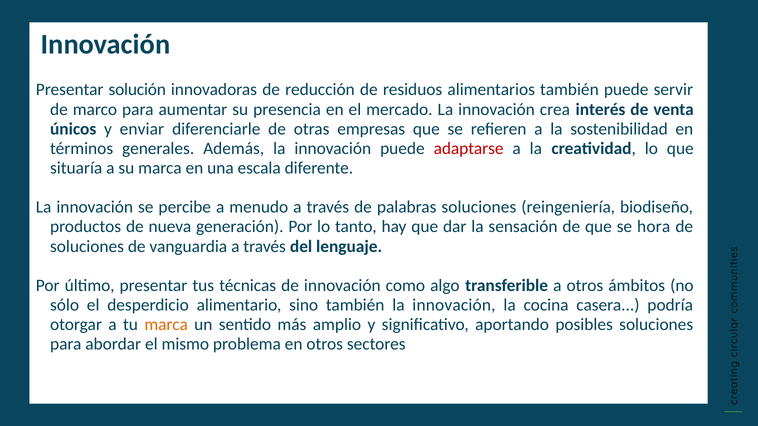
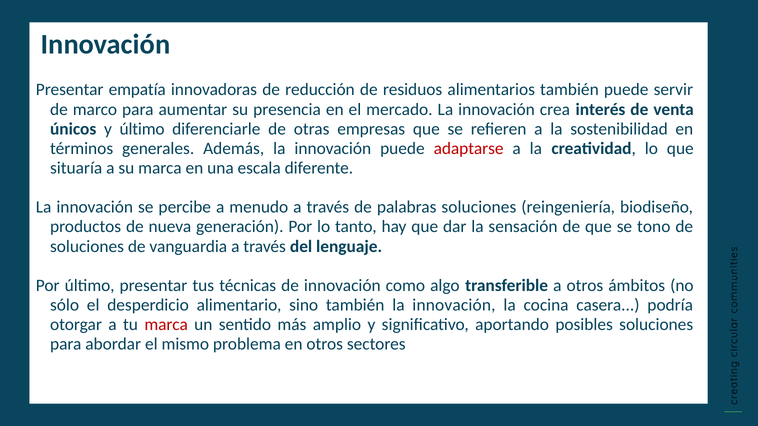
solución: solución -> empatía (137, 90)
y enviar: enviar -> último (142, 129)
hora: hora -> tono (654, 227)
marca colour: orange -> red (166, 325)
